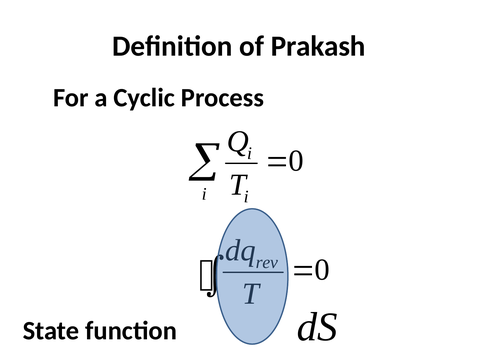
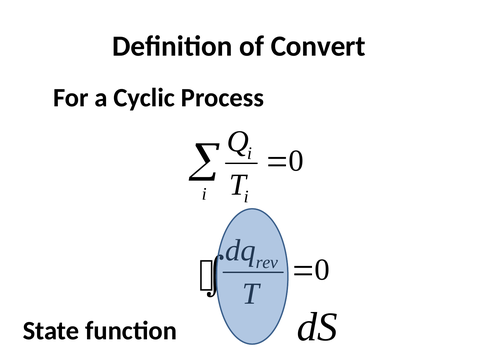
Prakash: Prakash -> Convert (318, 46)
